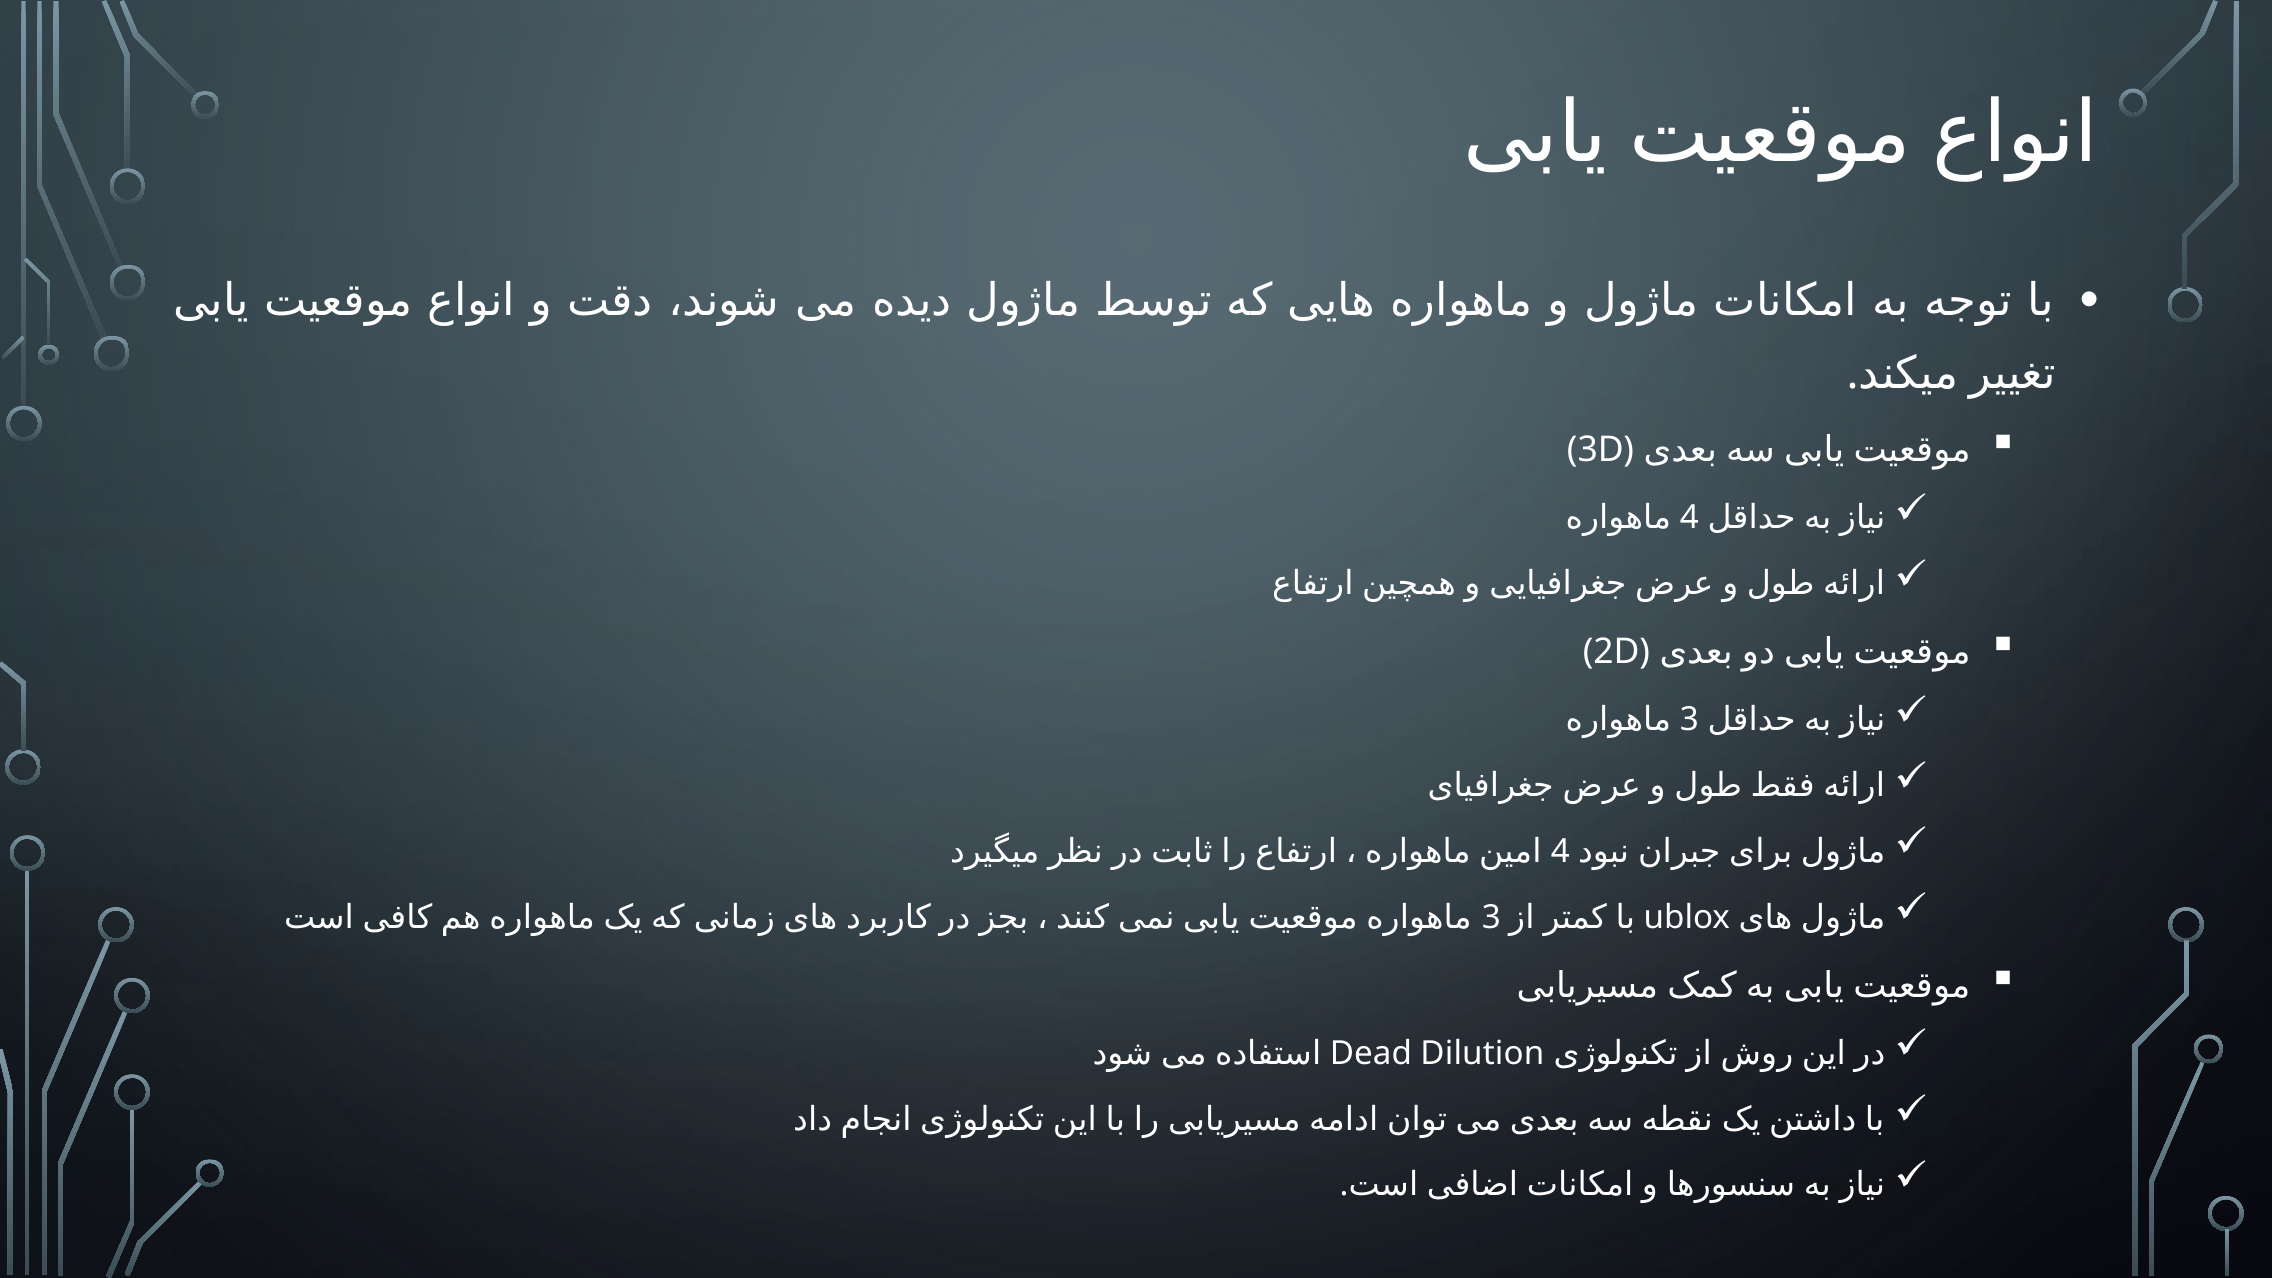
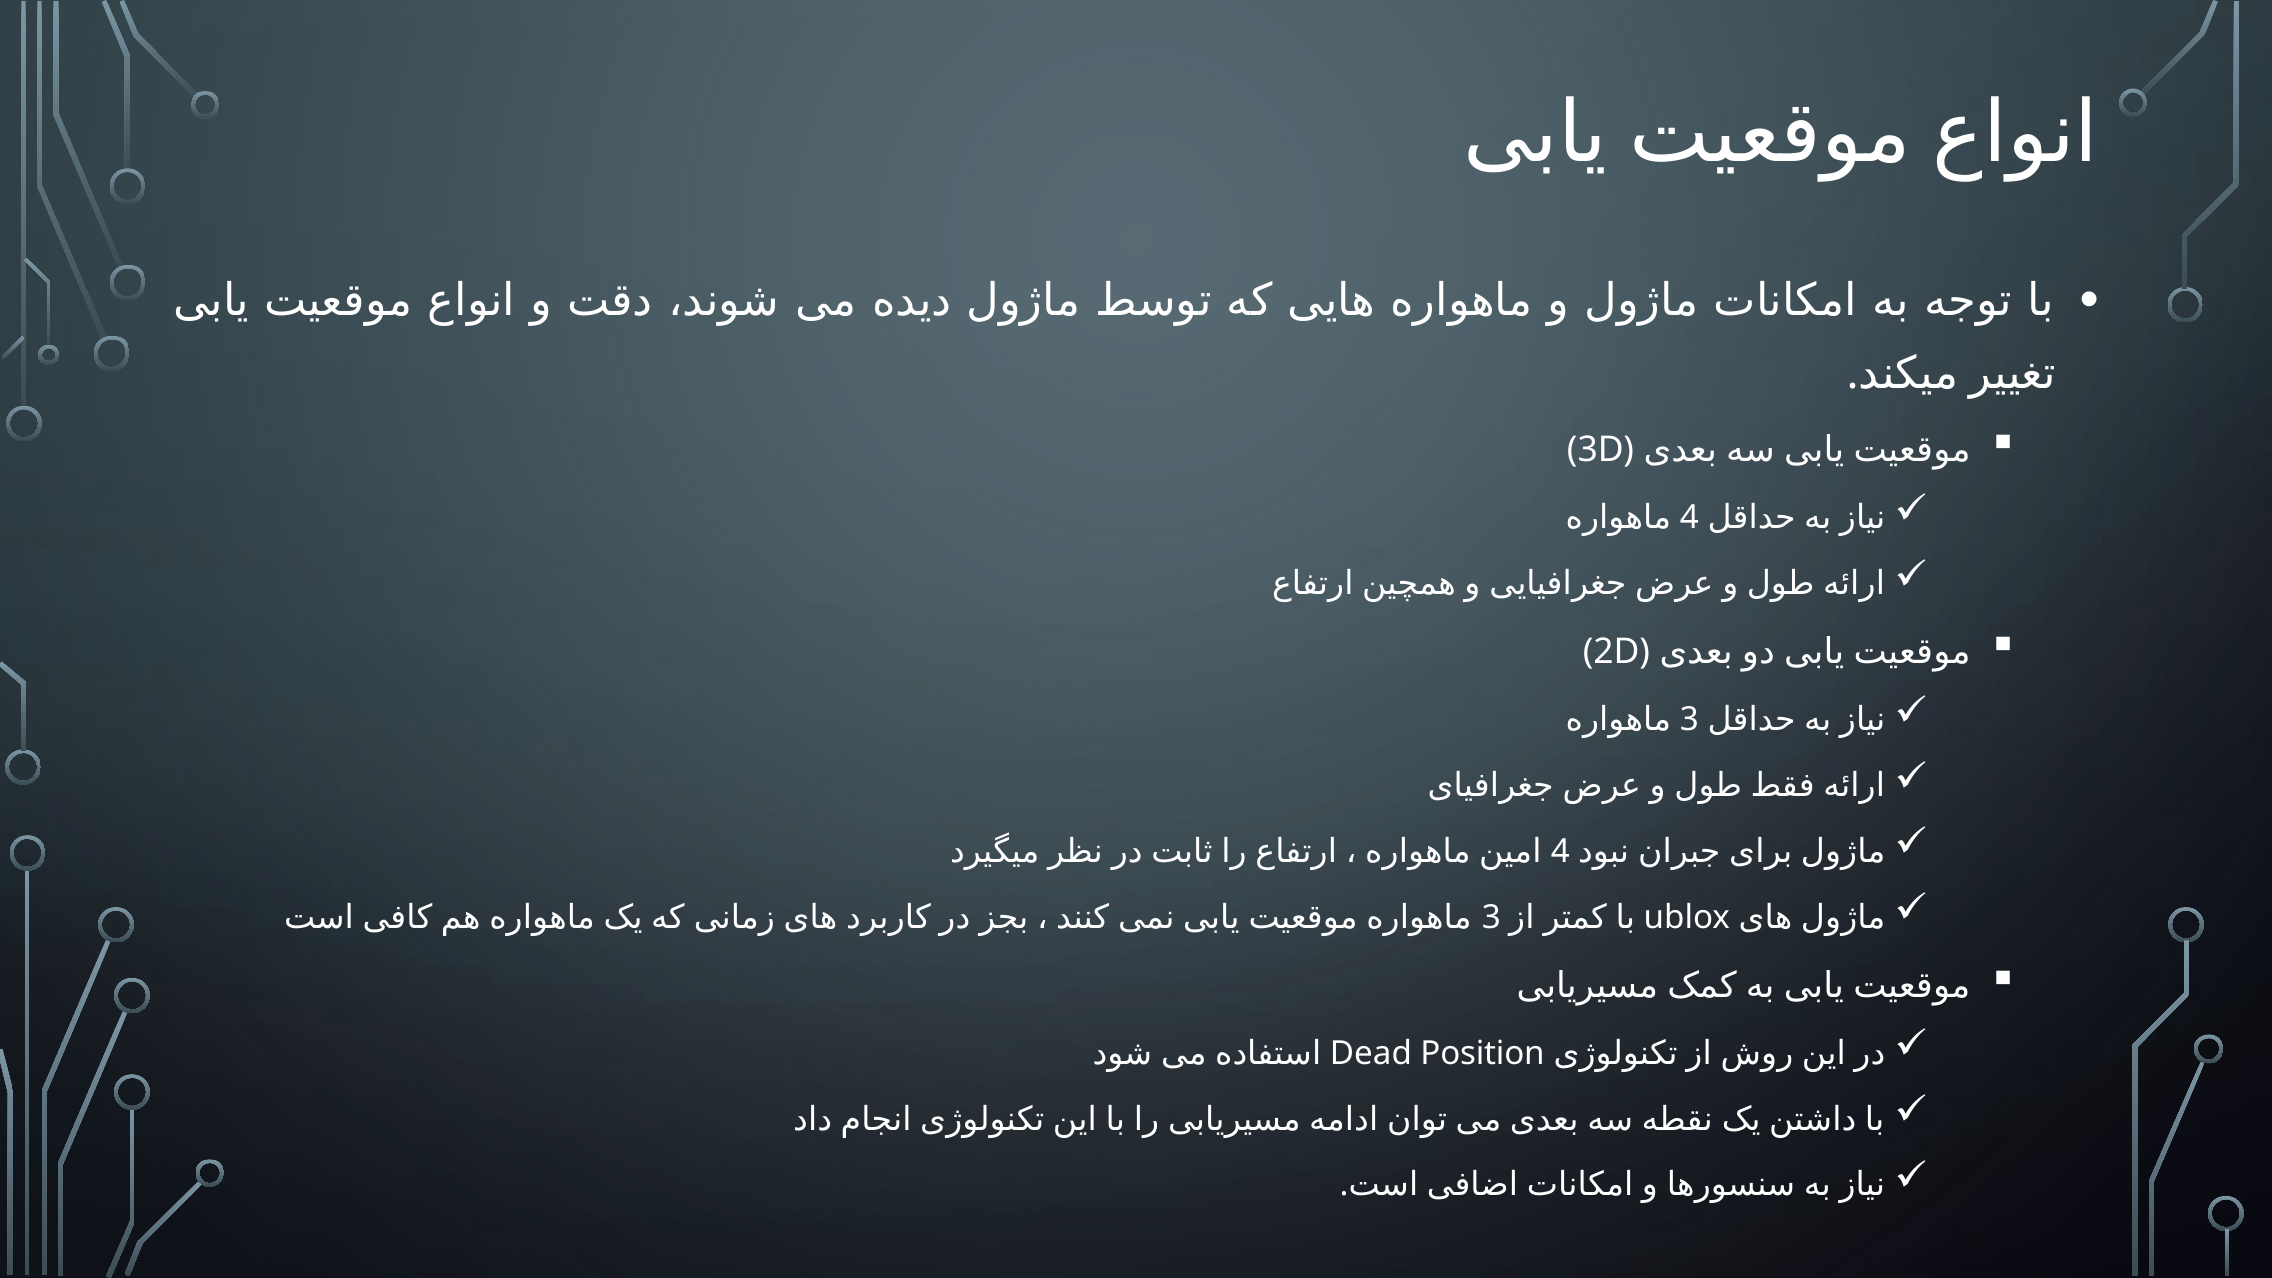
Dilution: Dilution -> Position (1483, 1053)
